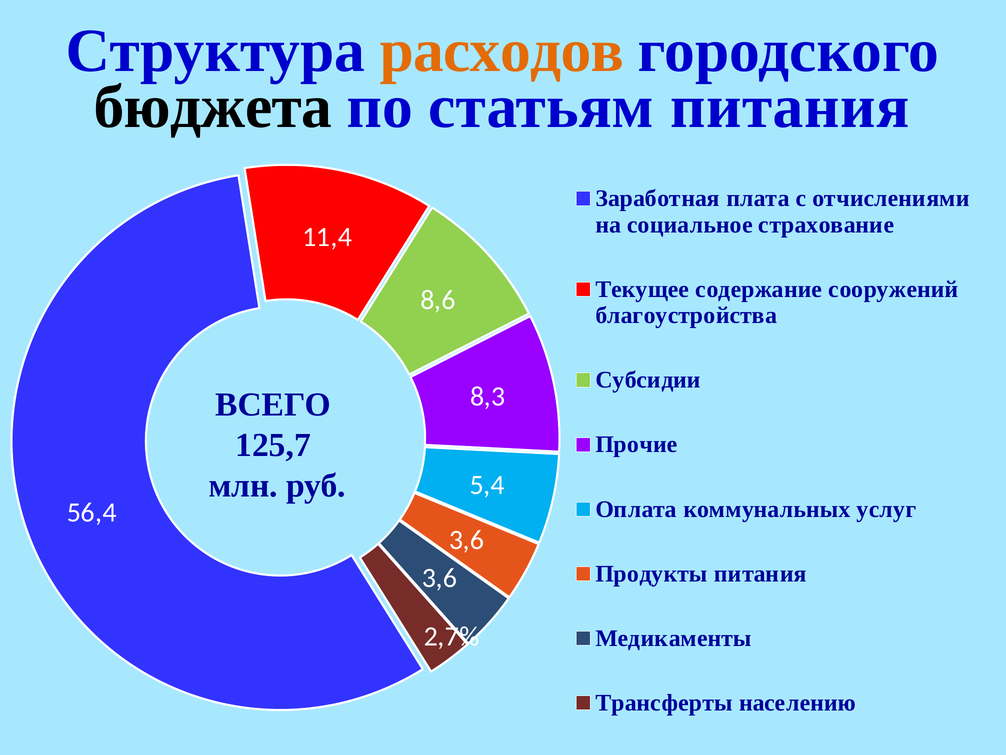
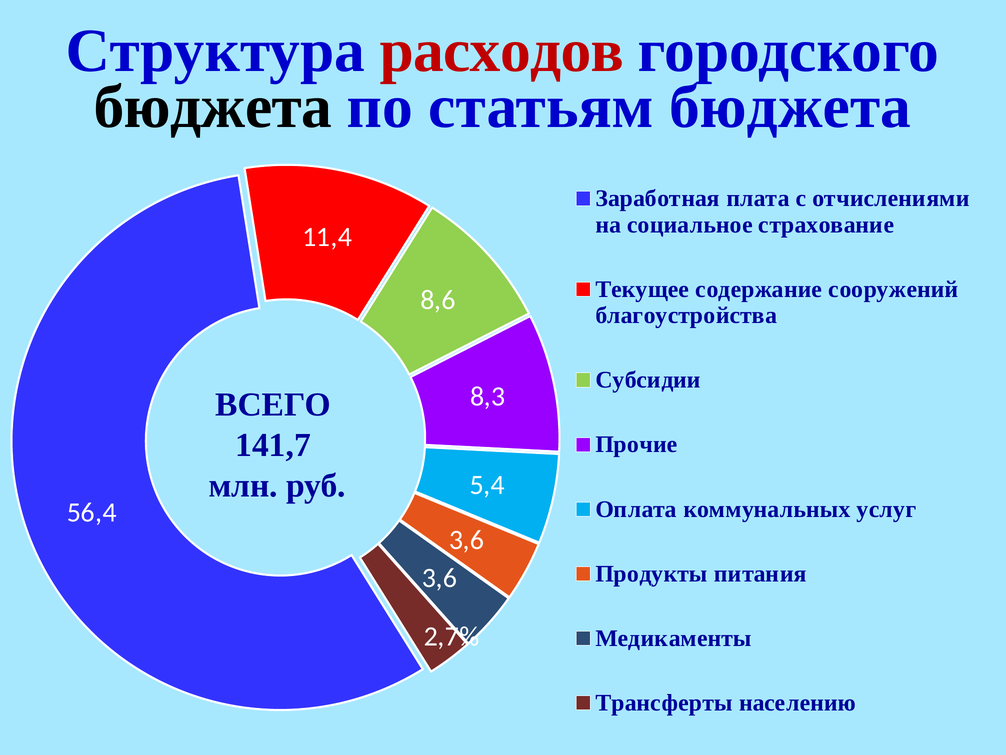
расходов colour: orange -> red (502, 51)
статьям питания: питания -> бюджета (790, 107)
125,7: 125,7 -> 141,7 (273, 445)
